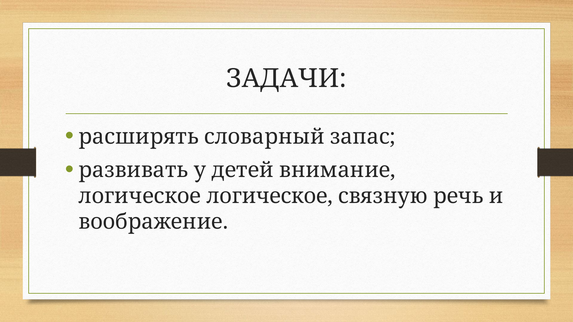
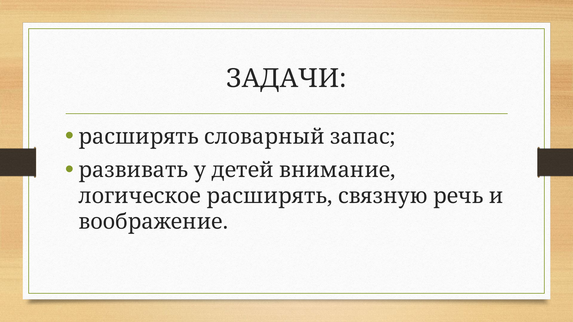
логическое логическое: логическое -> расширять (270, 196)
